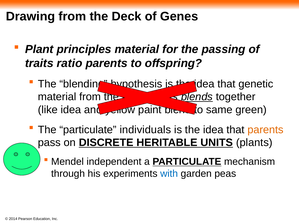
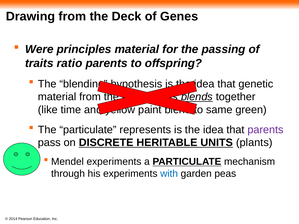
Plant: Plant -> Were (39, 49)
like idea: idea -> time (71, 110)
individuals: individuals -> represents (145, 130)
parents colour: orange -> purple (265, 130)
Mendel independent: independent -> experiments (114, 162)
